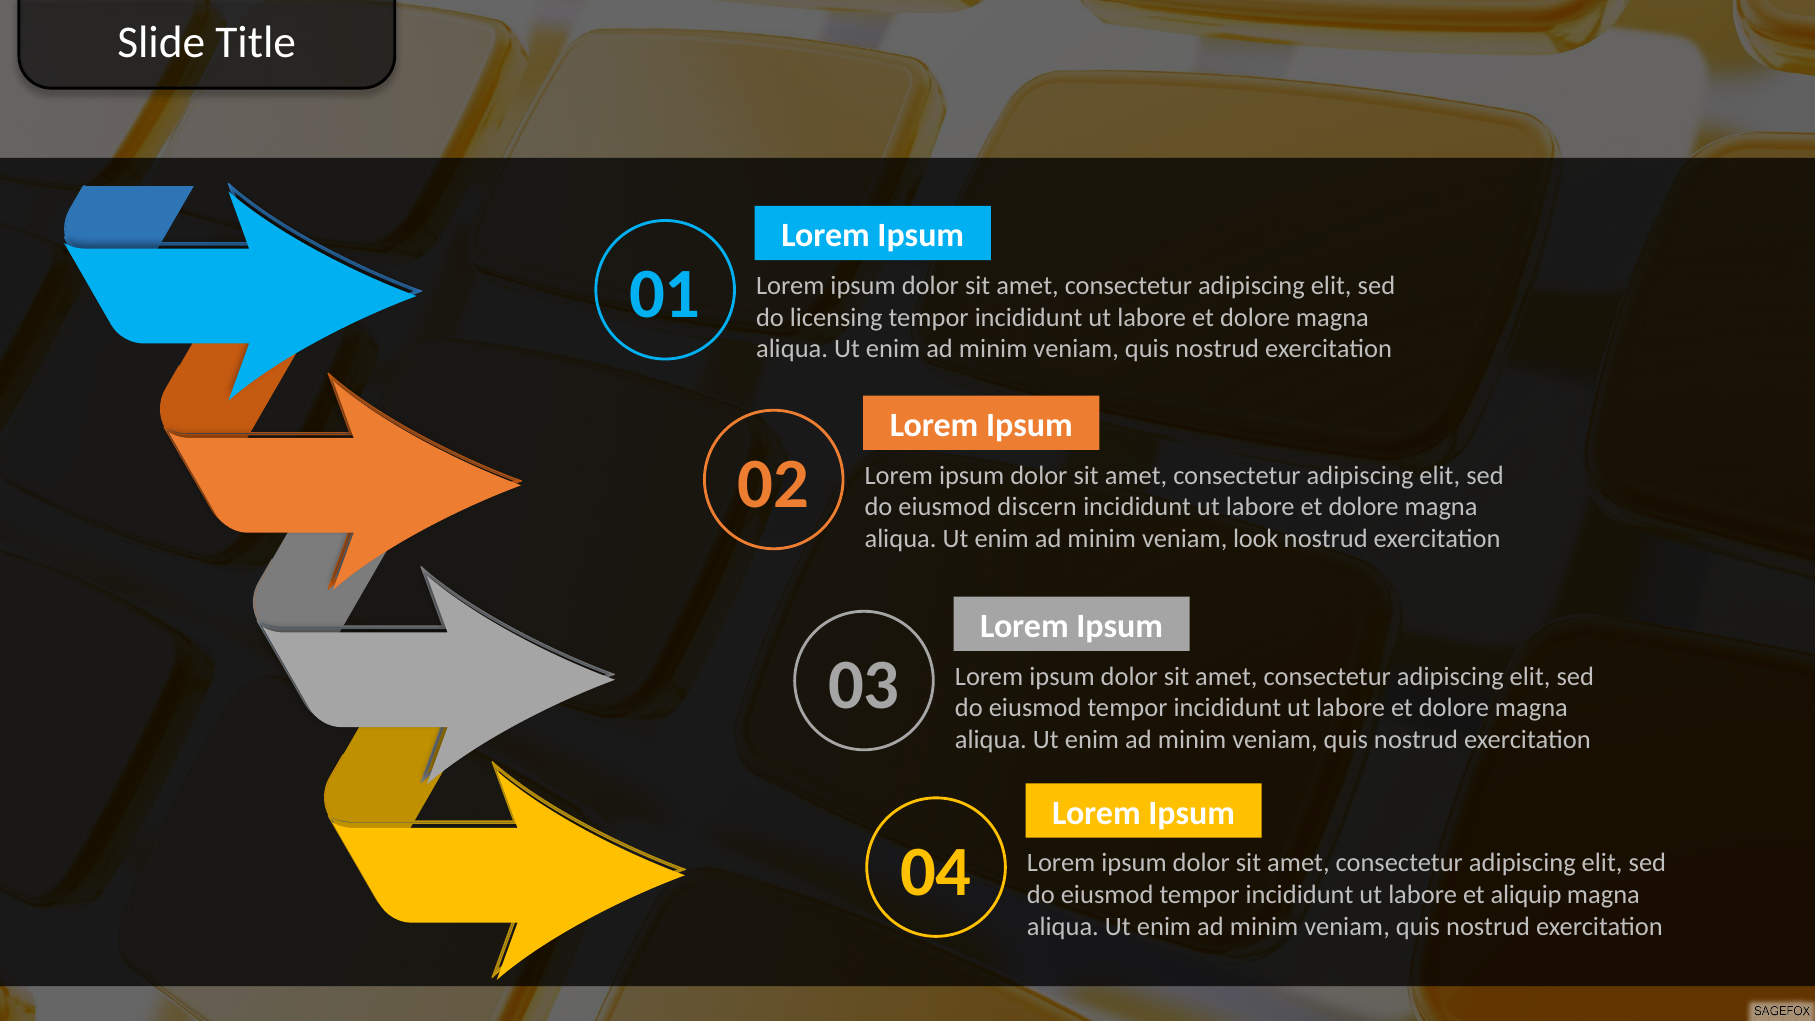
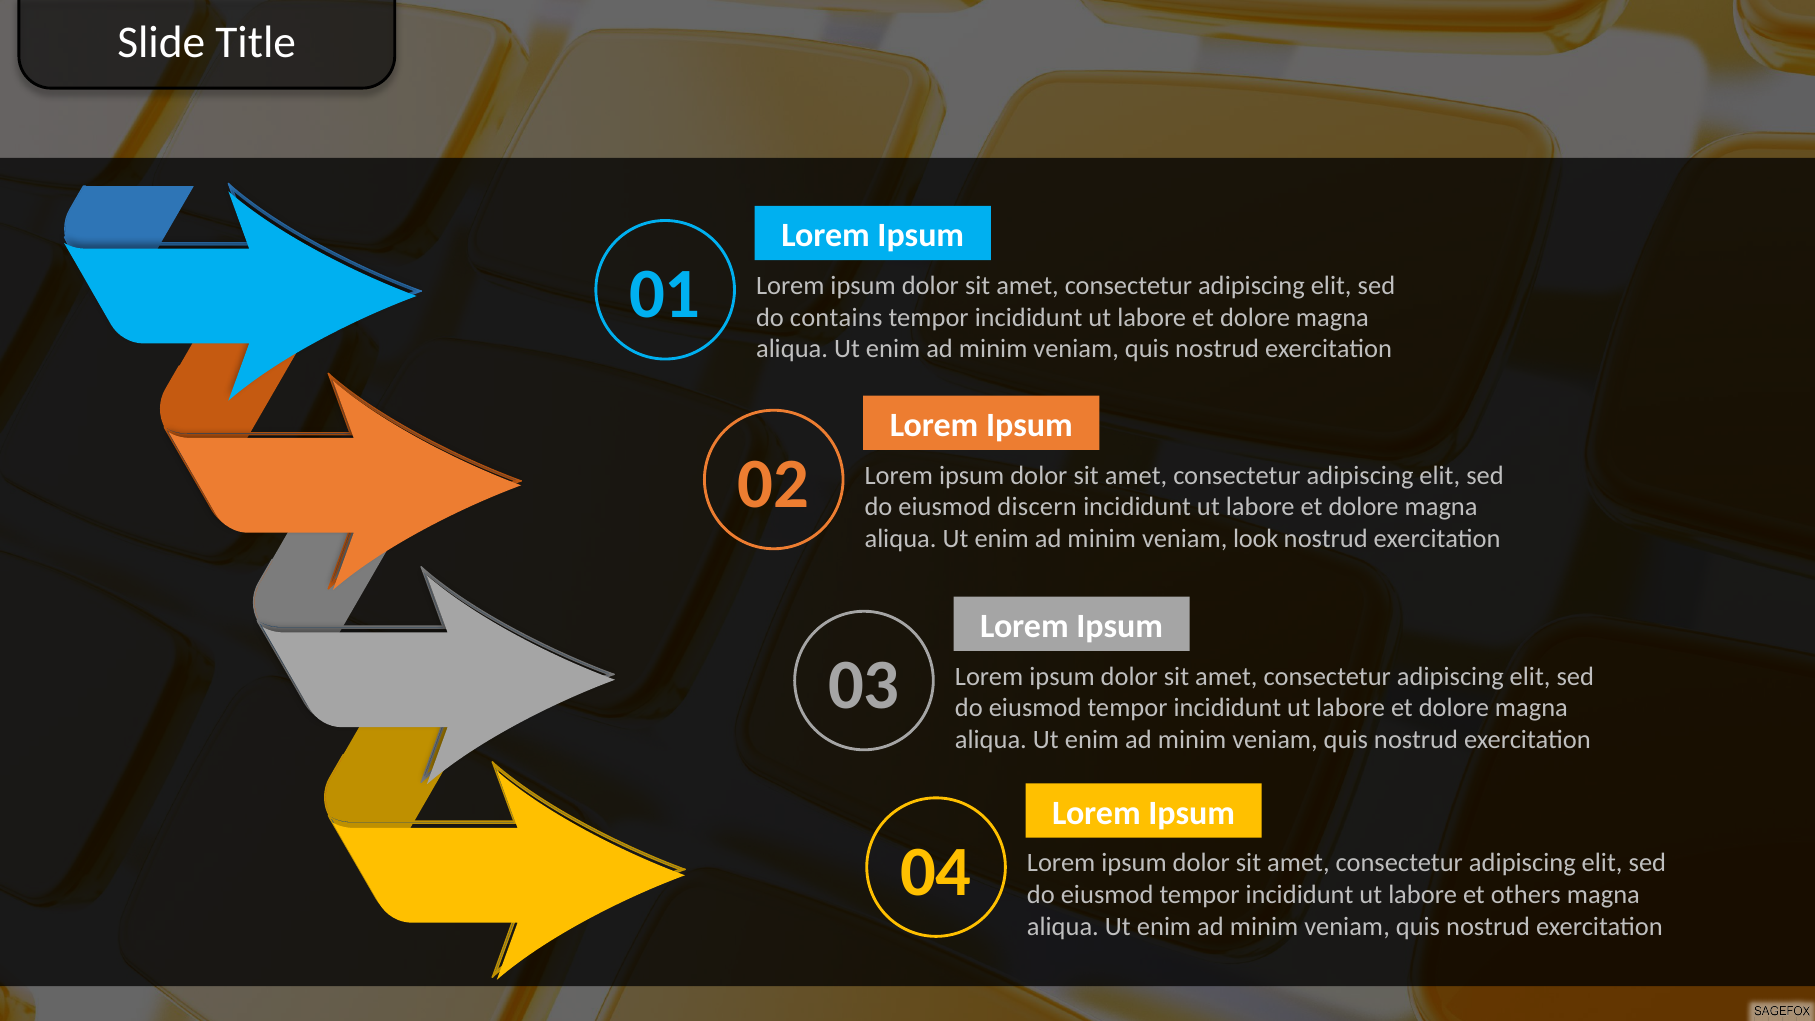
licensing: licensing -> contains (836, 317)
aliquip: aliquip -> others (1526, 895)
